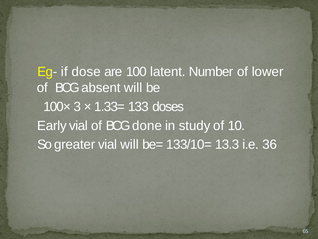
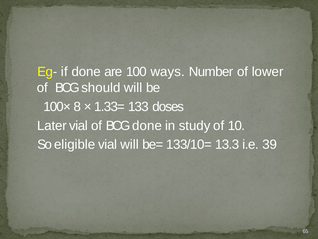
if dose: dose -> done (86, 72)
latent: latent -> ways (168, 72)
absent: absent -> should (101, 88)
3: 3 -> 8 (77, 107)
Early: Early -> Later (52, 126)
greater: greater -> eligible (75, 144)
36: 36 -> 39 (270, 144)
